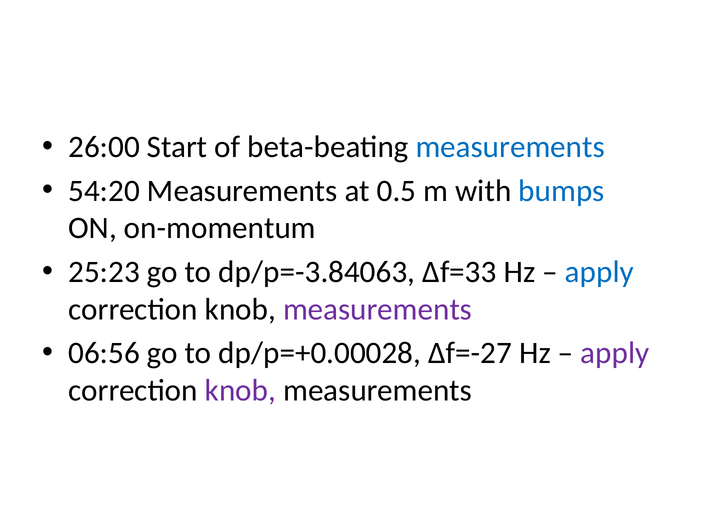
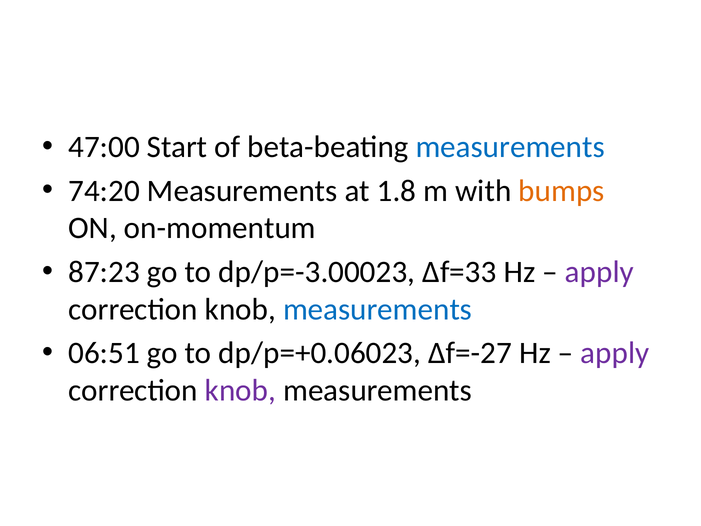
26:00: 26:00 -> 47:00 (104, 147)
54:20: 54:20 -> 74:20 (104, 191)
0.5: 0.5 -> 1.8 (396, 191)
bumps colour: blue -> orange (562, 191)
25:23: 25:23 -> 87:23 (104, 272)
dp/p=-3.84063: dp/p=-3.84063 -> dp/p=-3.00023 (317, 272)
apply colour: blue -> purple (599, 272)
measurements colour: purple -> blue (378, 309)
06:56: 06:56 -> 06:51 (104, 353)
dp/p=+0.00028: dp/p=+0.00028 -> dp/p=+0.06023 (320, 353)
